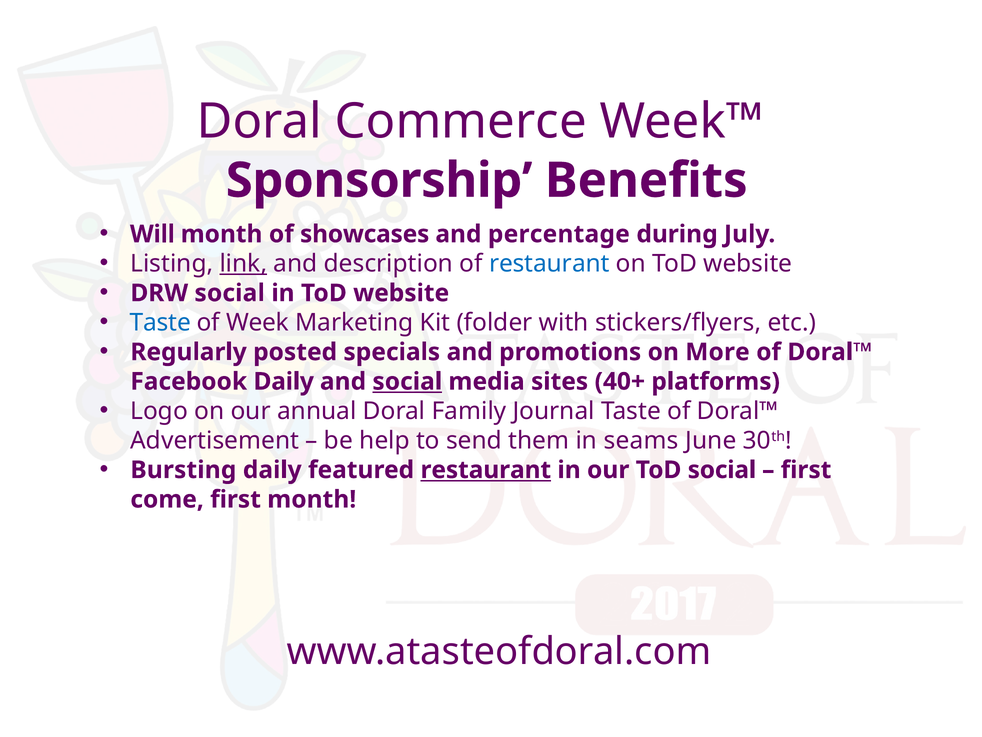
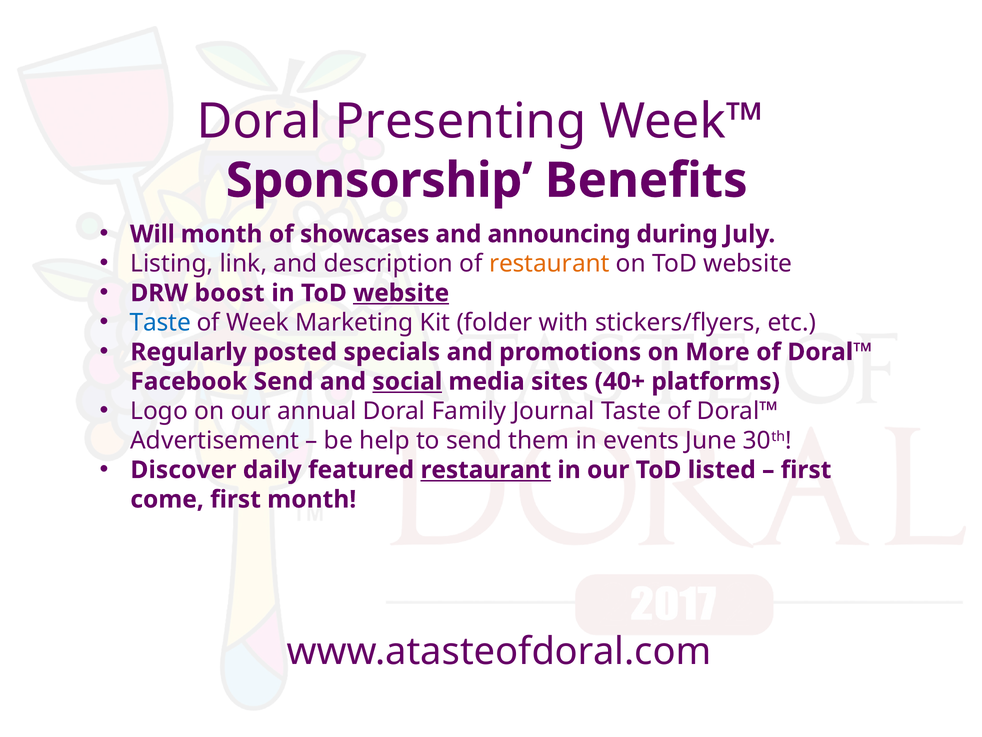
Commerce: Commerce -> Presenting (461, 122)
percentage: percentage -> announcing (559, 234)
link underline: present -> none (243, 263)
restaurant colour: blue -> orange (549, 263)
DRW social: social -> boost (230, 293)
website underline: none -> present (401, 293)
Facebook Daily: Daily -> Send (284, 381)
seams: seams -> events (641, 440)
Bursting: Bursting -> Discover (183, 470)
ToD social: social -> listed (722, 470)
